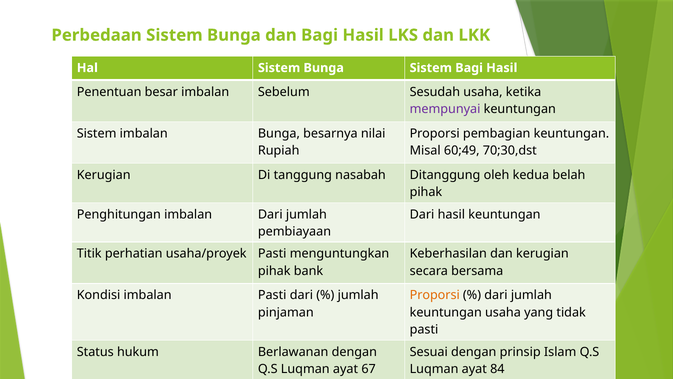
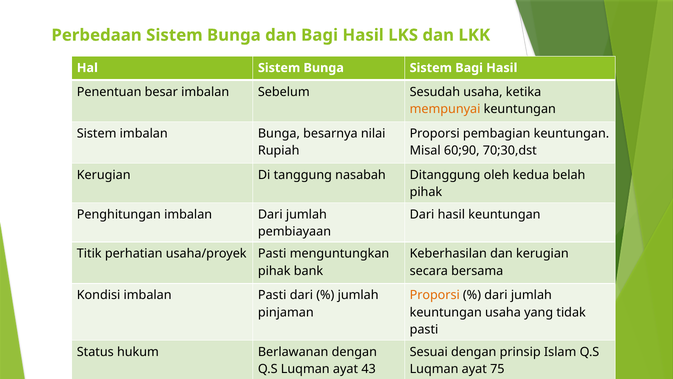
mempunyai colour: purple -> orange (445, 109)
60;49: 60;49 -> 60;90 (462, 150)
67: 67 -> 43 (369, 369)
84: 84 -> 75 (497, 369)
